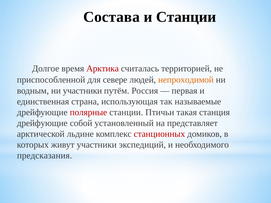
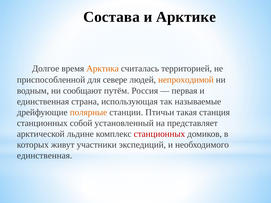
и Станции: Станции -> Арктике (186, 17)
Арктика colour: red -> orange (103, 69)
ни участники: участники -> сообщают (82, 91)
полярные colour: red -> orange (88, 112)
дрейфующие: дрейфующие -> станционных (42, 123)
предсказания: предсказания -> единственная (45, 156)
